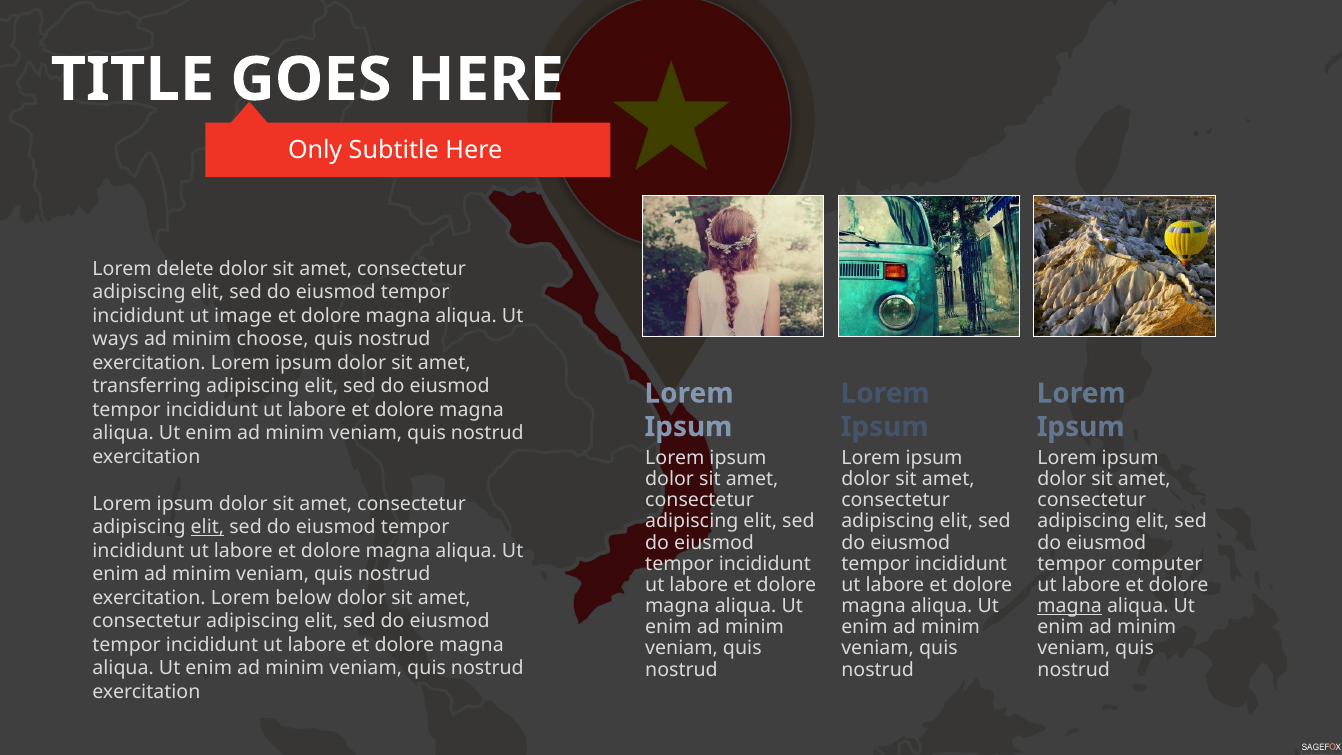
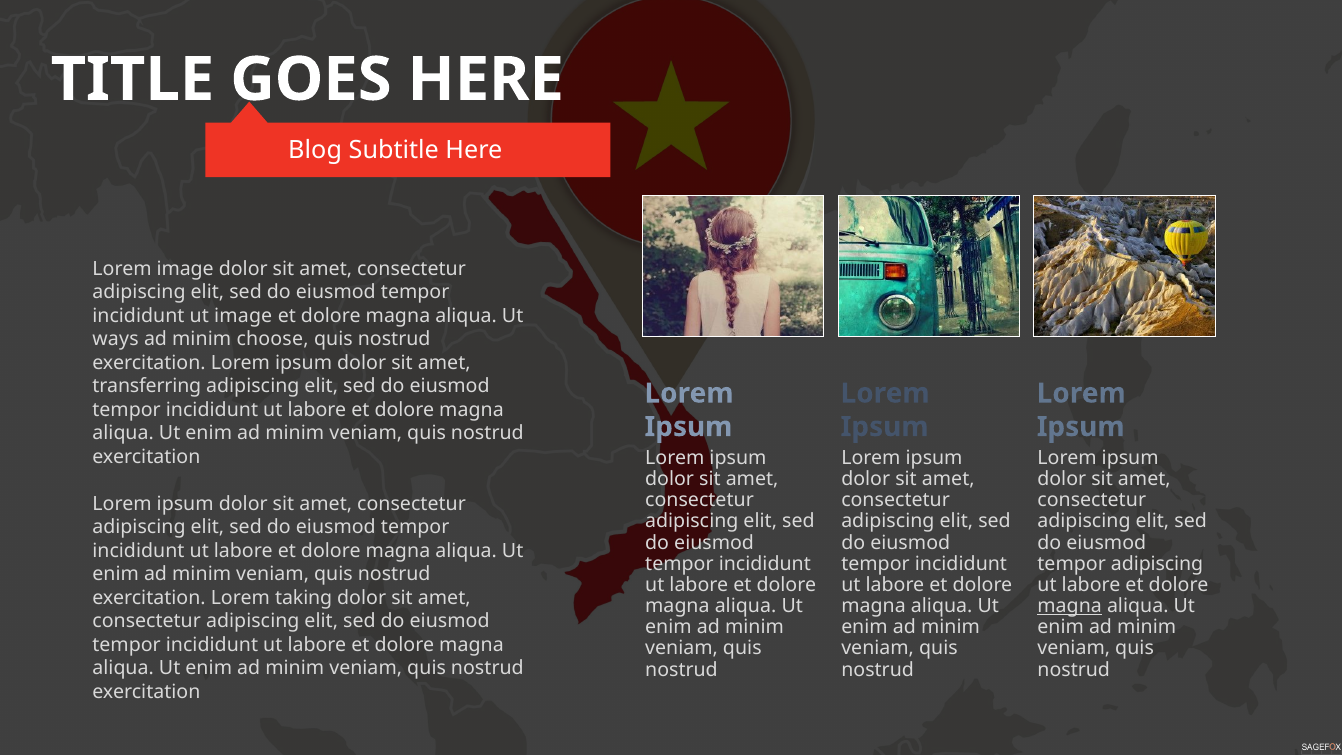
Only: Only -> Blog (315, 150)
Lorem delete: delete -> image (185, 269)
elit underline: present -> none (207, 527)
tempor computer: computer -> adipiscing (1157, 564)
below: below -> taking (304, 598)
